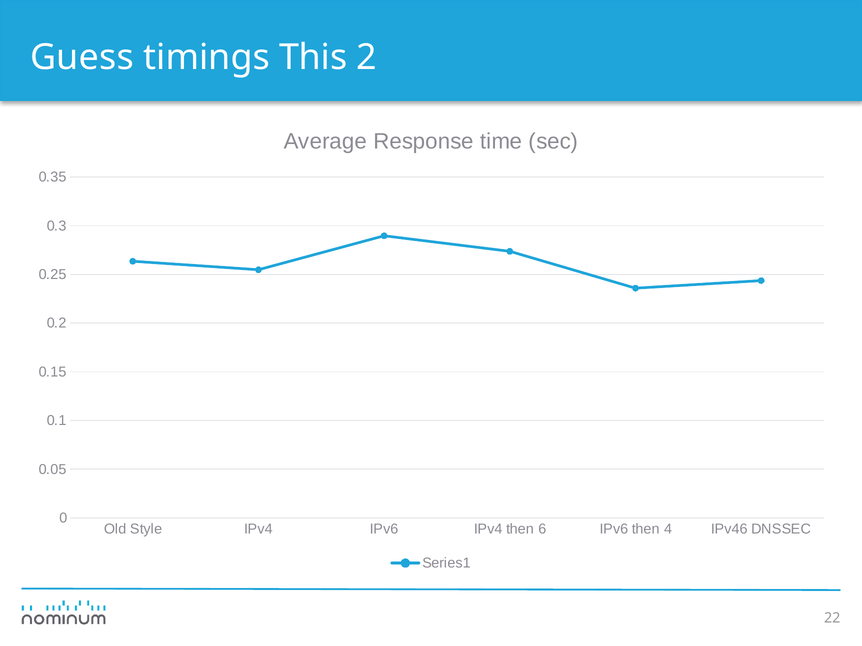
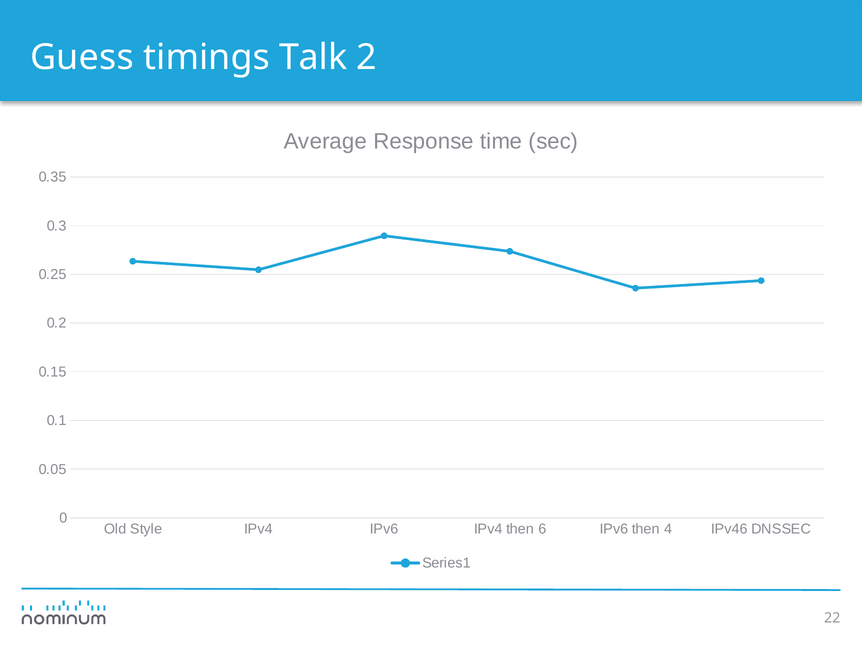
This: This -> Talk (313, 58)
